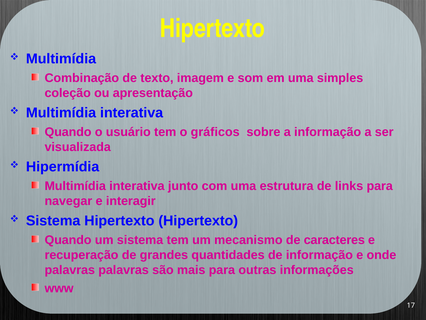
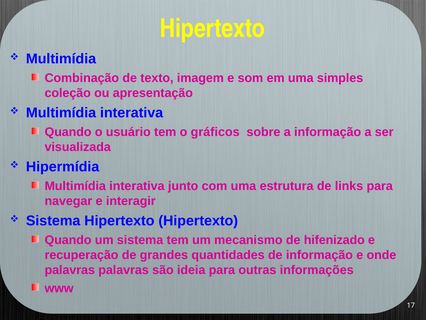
caracteres: caracteres -> hifenizado (334, 240)
mais: mais -> ideia (191, 270)
